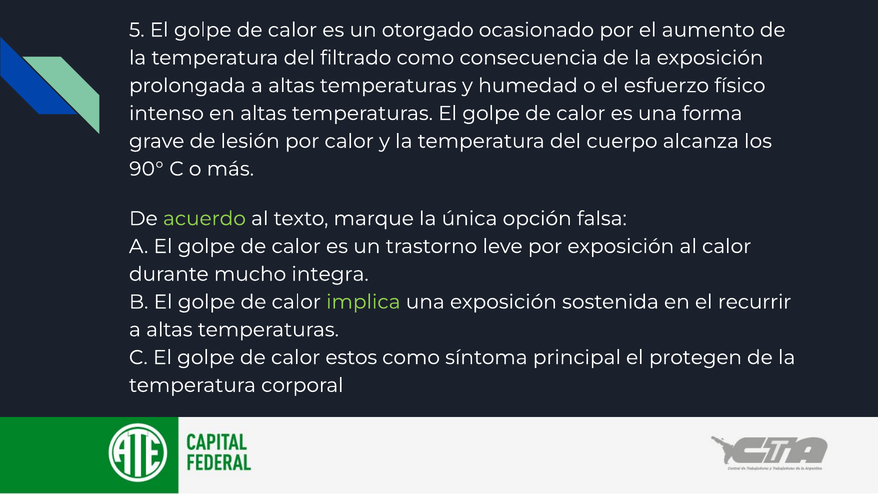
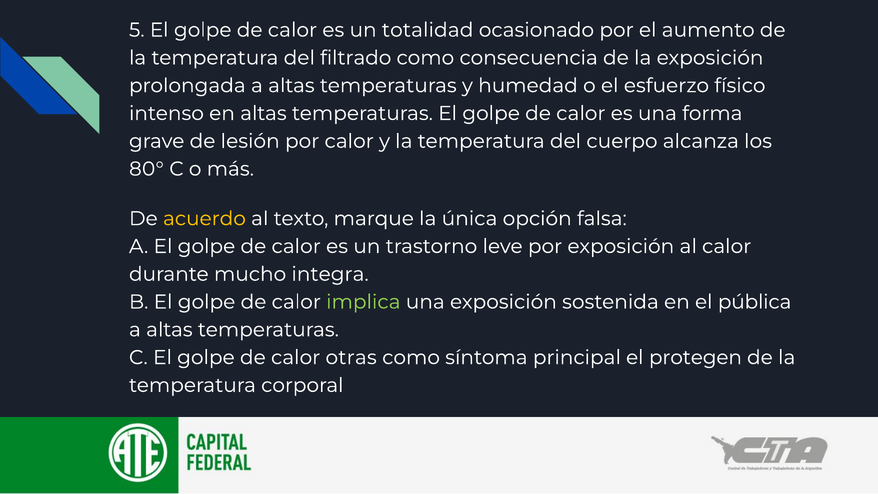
otorgado: otorgado -> totalidad (428, 30)
90°: 90° -> 80° (146, 169)
acuerdo colour: light green -> yellow (204, 219)
recurrir: recurrir -> pública (755, 302)
estos: estos -> otras (351, 357)
